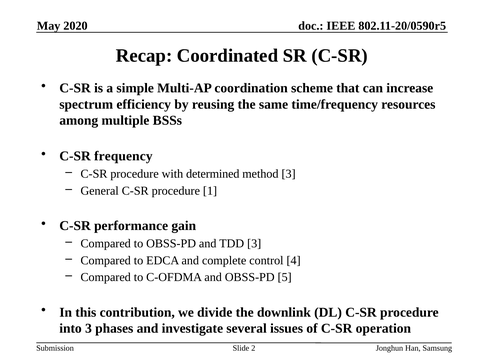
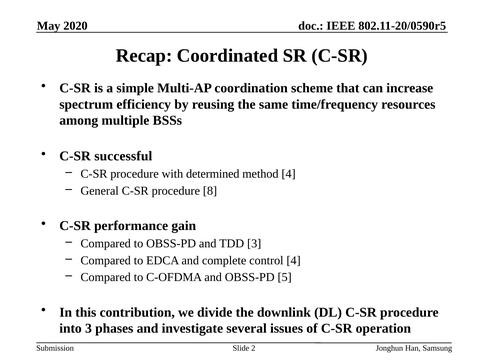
frequency: frequency -> successful (123, 156)
method 3: 3 -> 4 (289, 174)
1: 1 -> 8 (210, 191)
